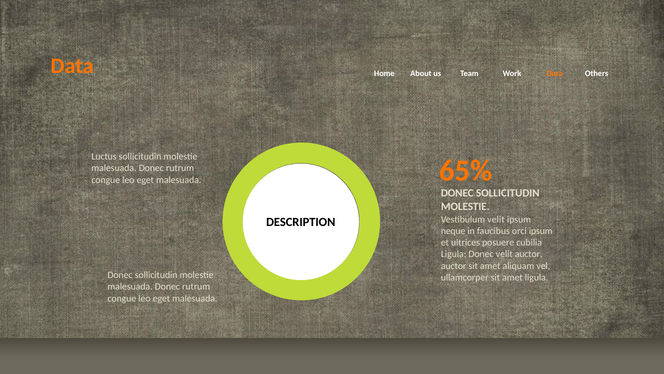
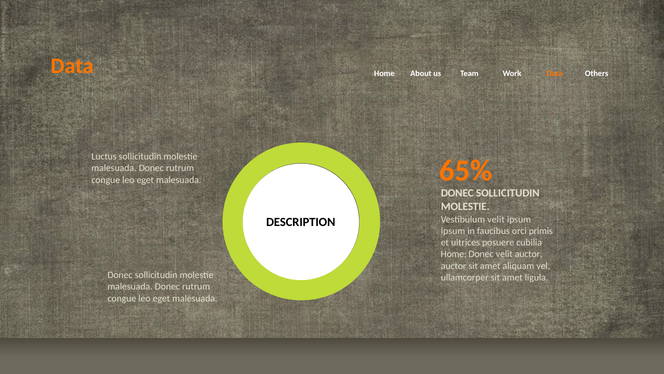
neque: neque -> ipsum (453, 231)
orci ipsum: ipsum -> primis (541, 231)
Ligula: Ligula -> Home (454, 254)
